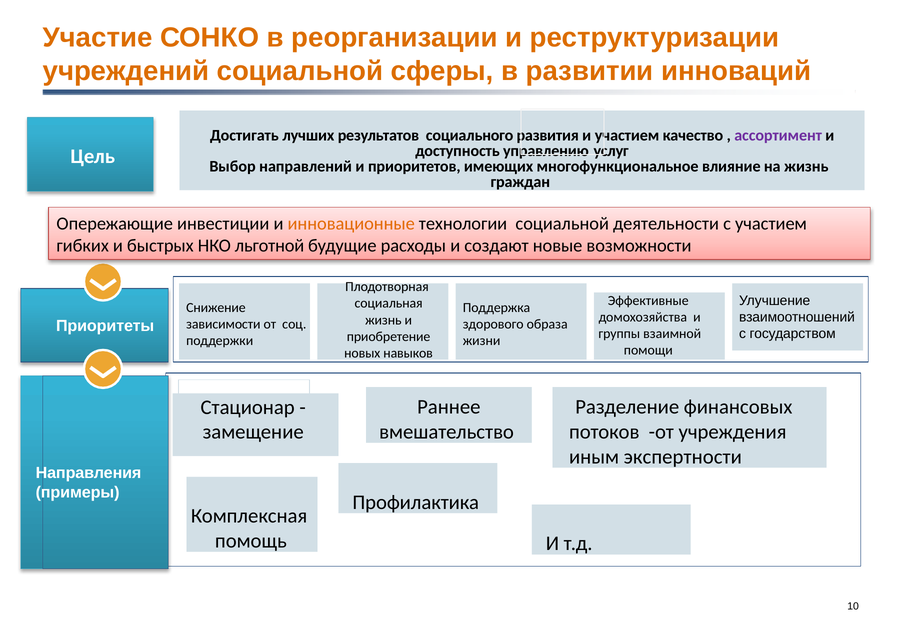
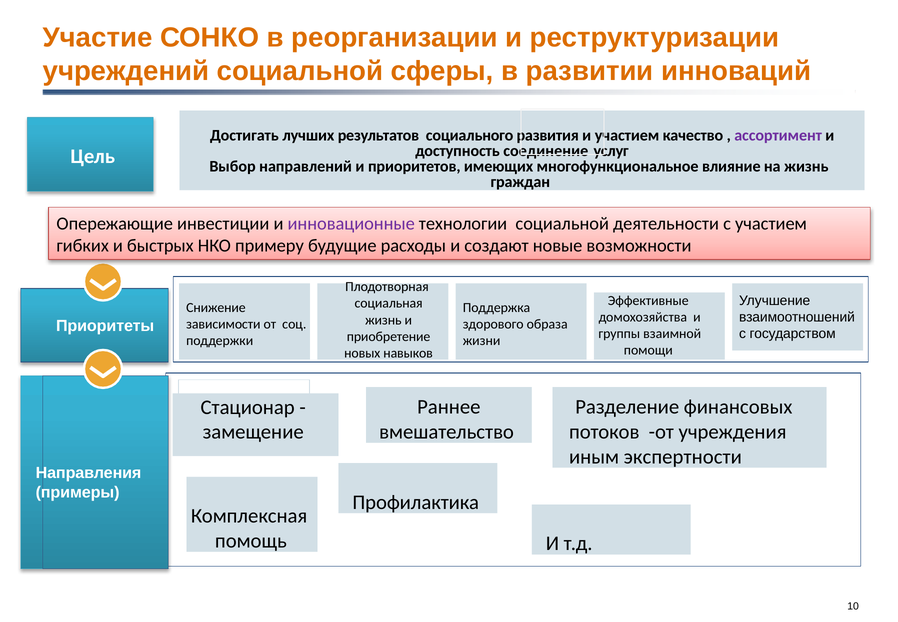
управлению: управлению -> соединение (546, 151)
инновационные colour: orange -> purple (351, 224)
льготной: льготной -> примеру (269, 246)
